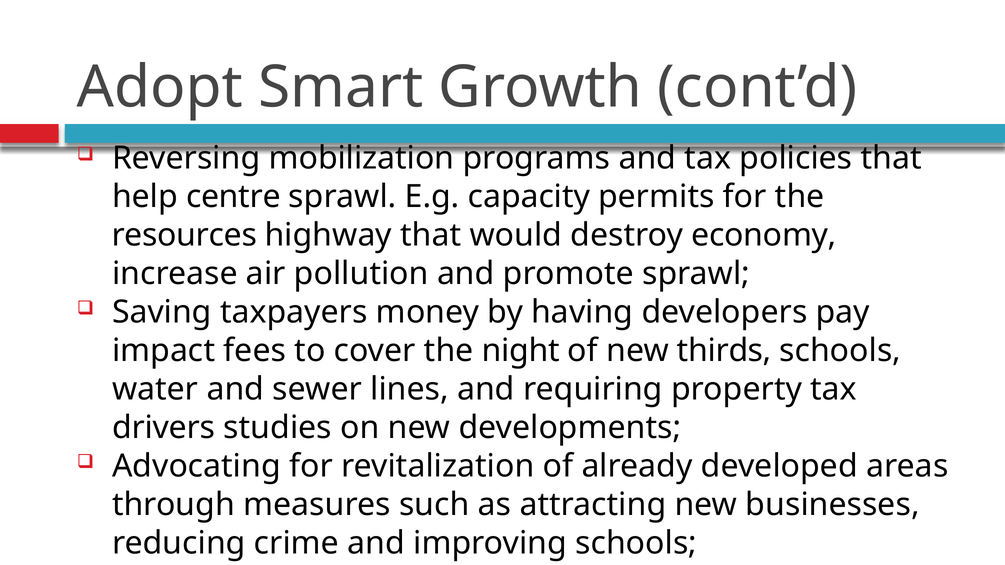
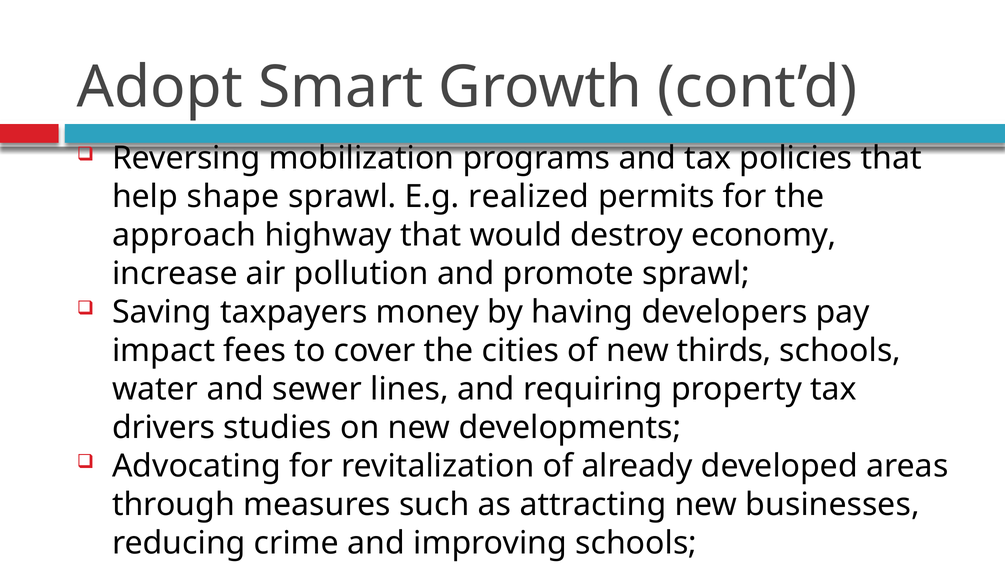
centre: centre -> shape (233, 197)
capacity: capacity -> realized (529, 197)
resources: resources -> approach (184, 235)
night: night -> cities (520, 351)
